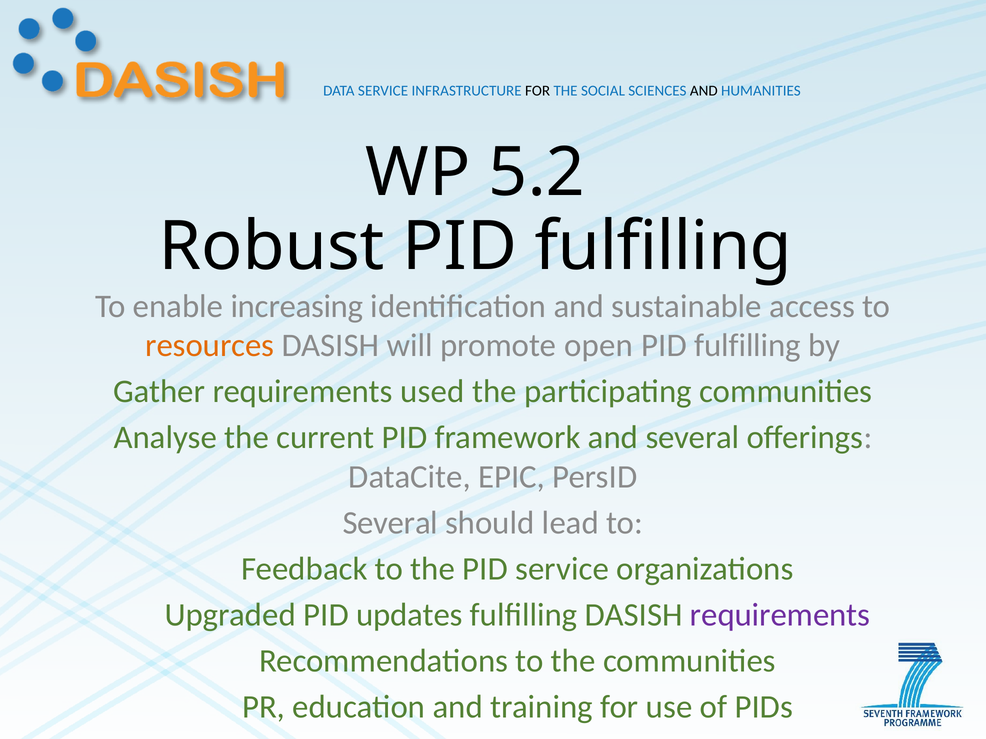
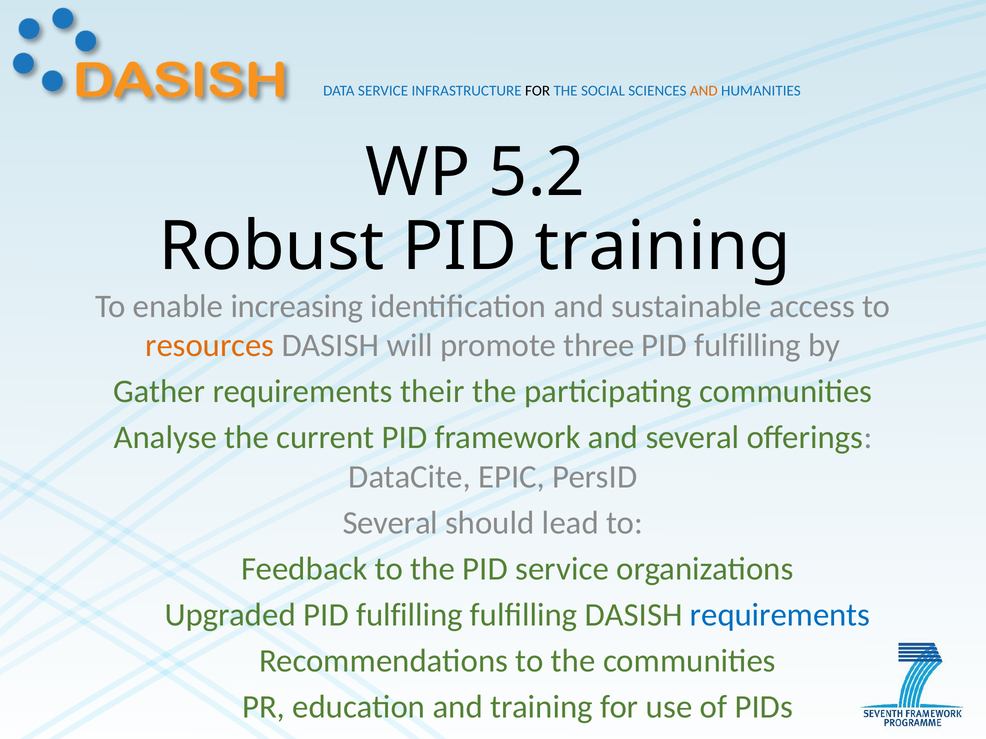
AND colour: black -> orange (704, 91)
Robust PID fulfilling: fulfilling -> training (663, 247)
open: open -> three (599, 346)
used: used -> their (432, 392)
Upgraded PID updates: updates -> fulfilling (409, 615)
requirements colour: purple -> blue (780, 615)
